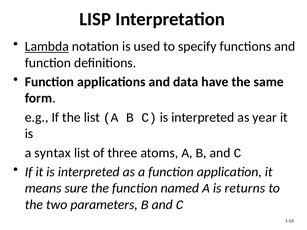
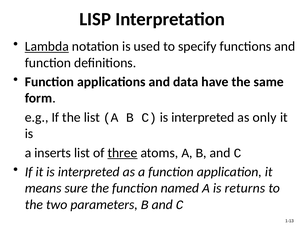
year: year -> only (265, 117)
syntax: syntax -> inserts (53, 153)
three underline: none -> present (123, 153)
